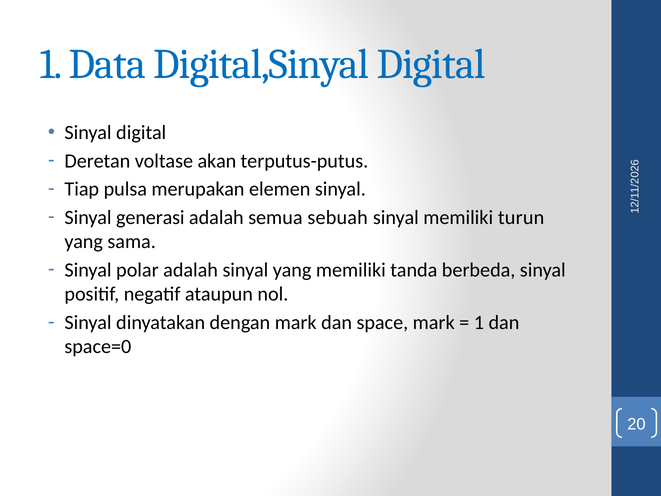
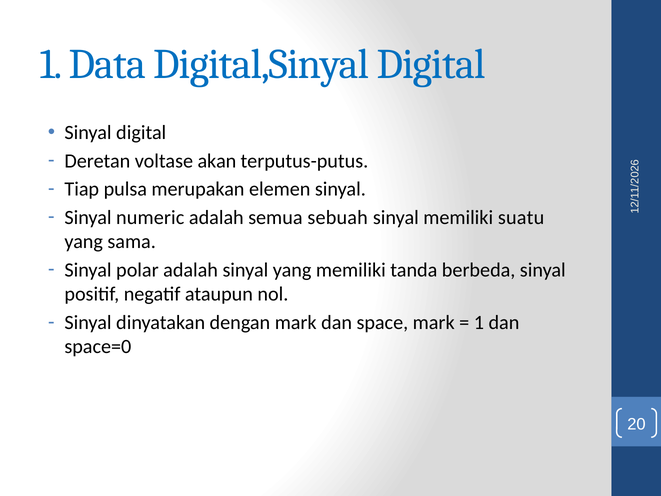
generasi: generasi -> numeric (150, 217)
turun: turun -> suatu (521, 217)
